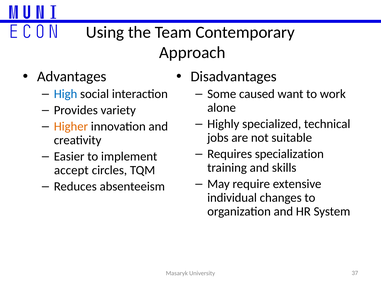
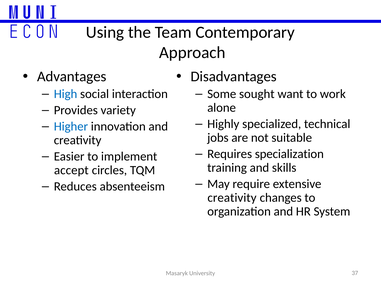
caused: caused -> sought (257, 94)
Higher colour: orange -> blue (71, 126)
individual: individual -> creativity (232, 197)
